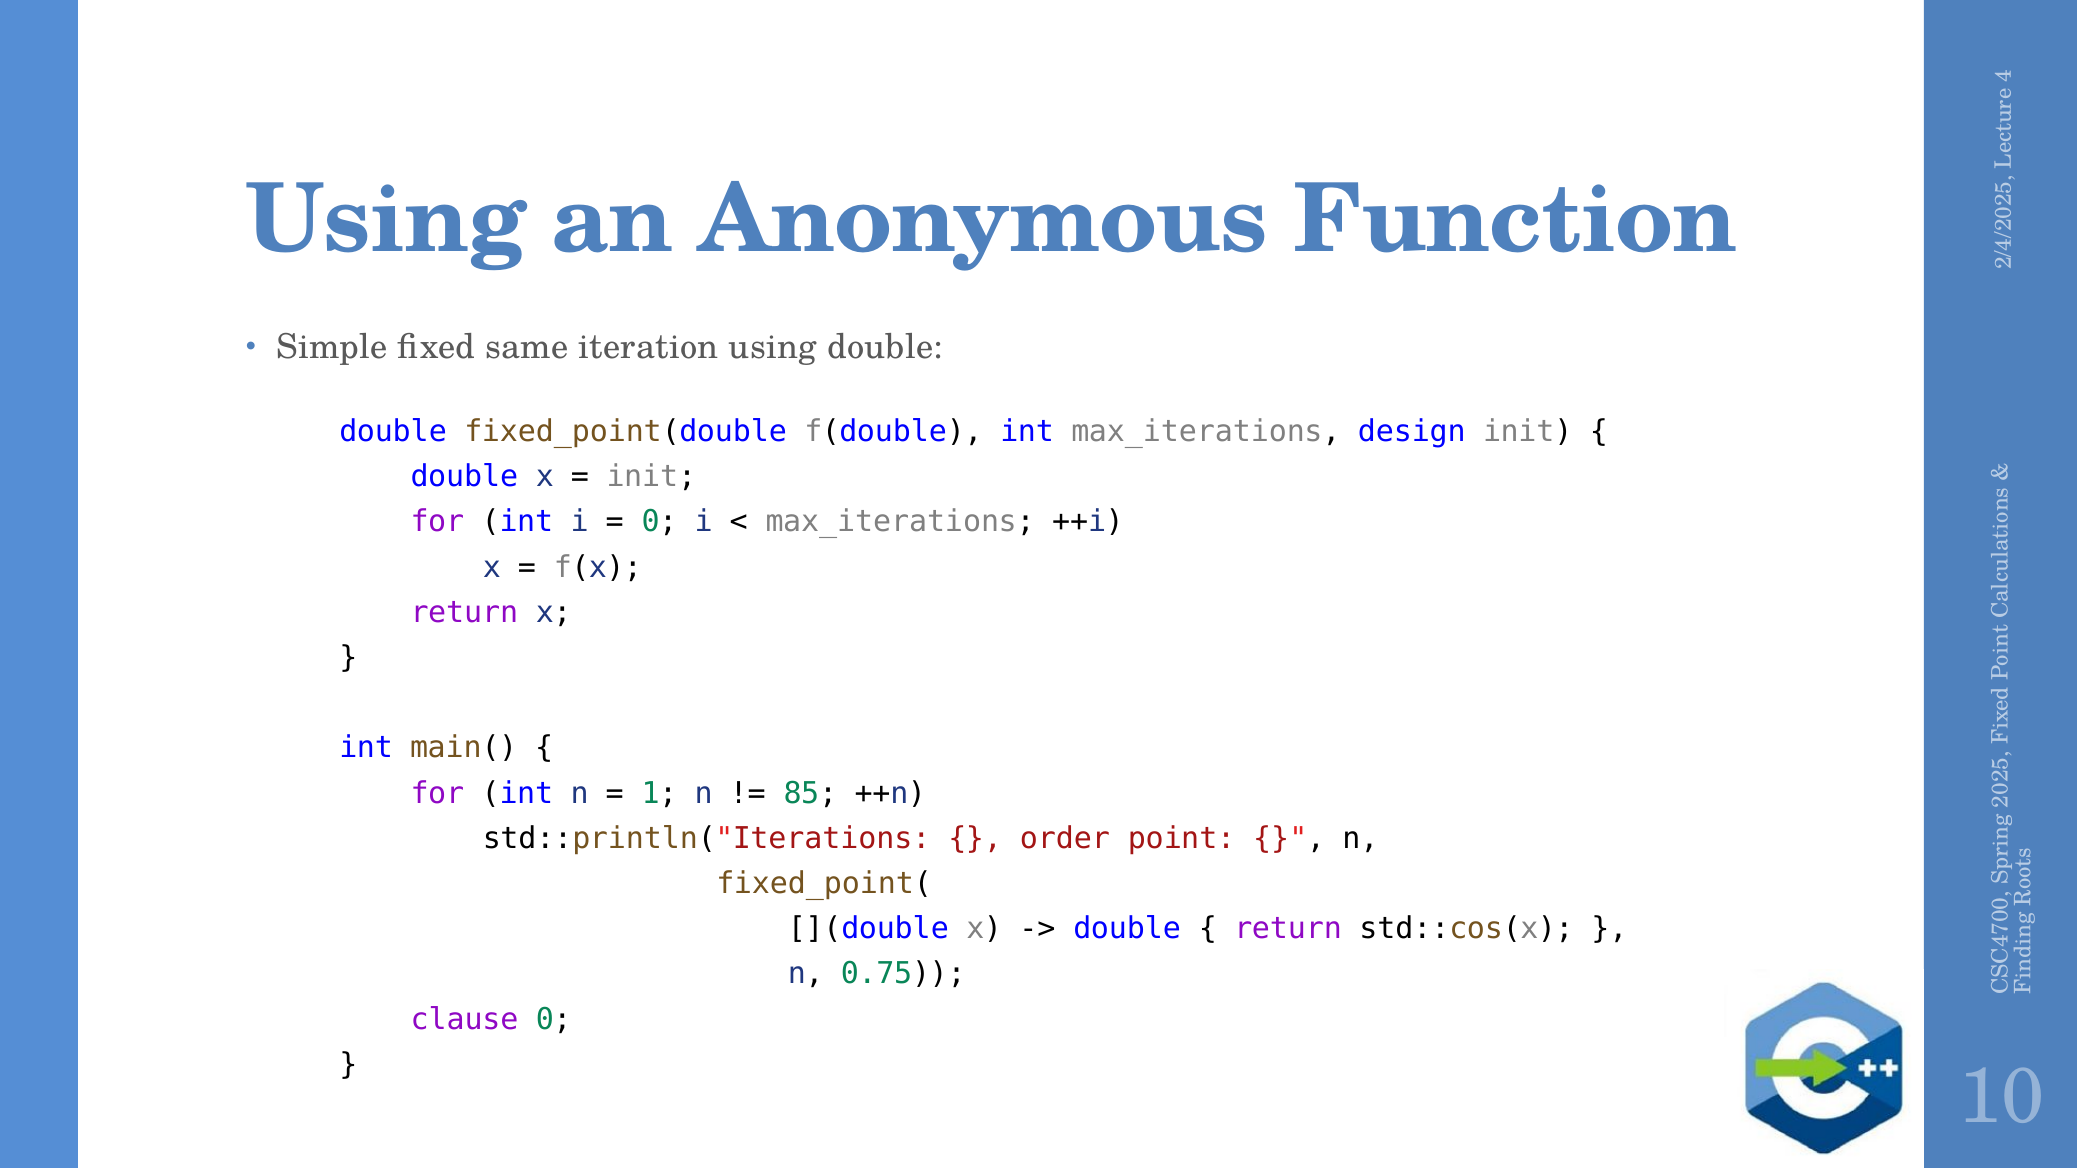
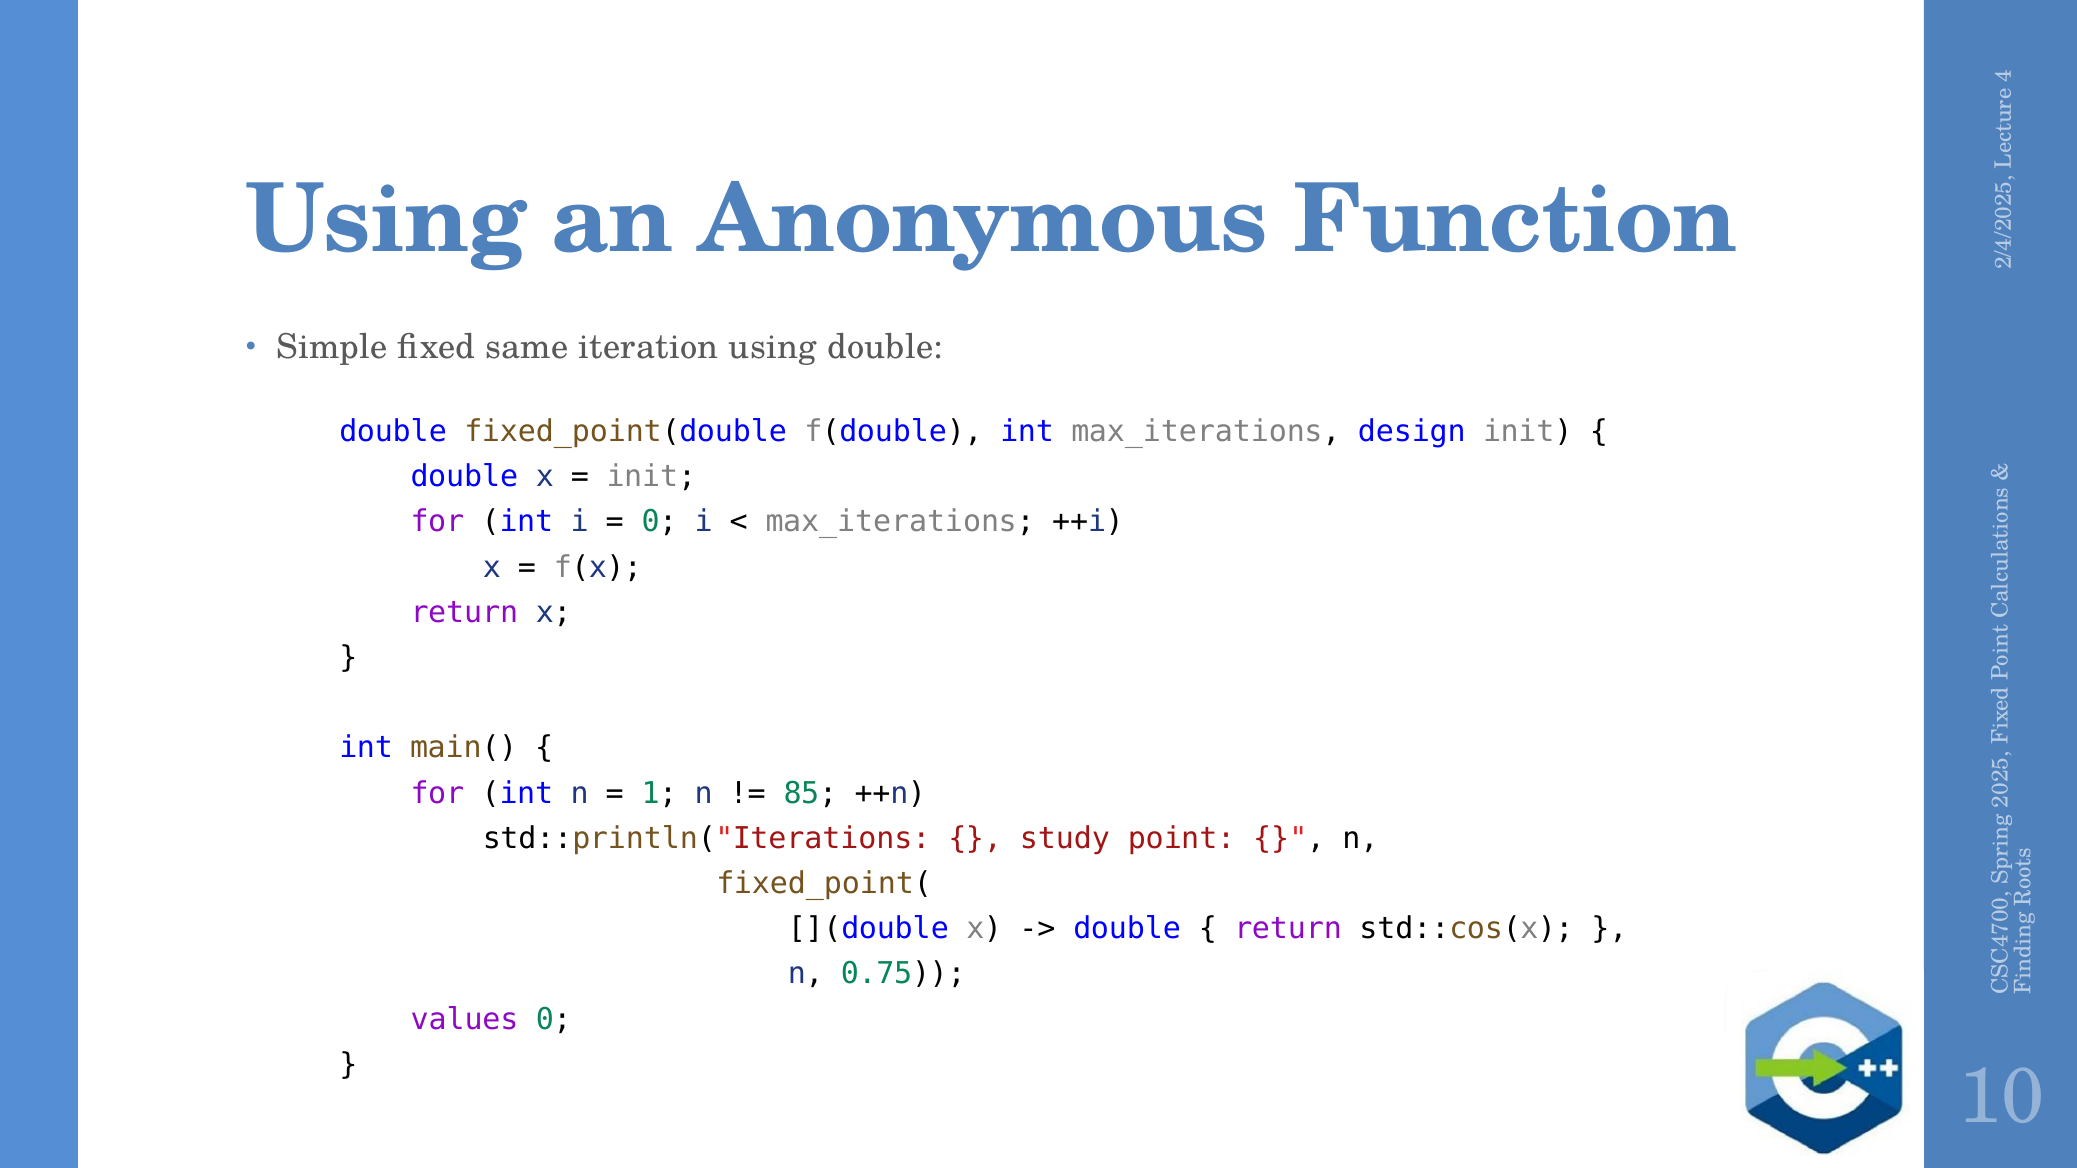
order: order -> study (1065, 838)
clause: clause -> values (465, 1019)
